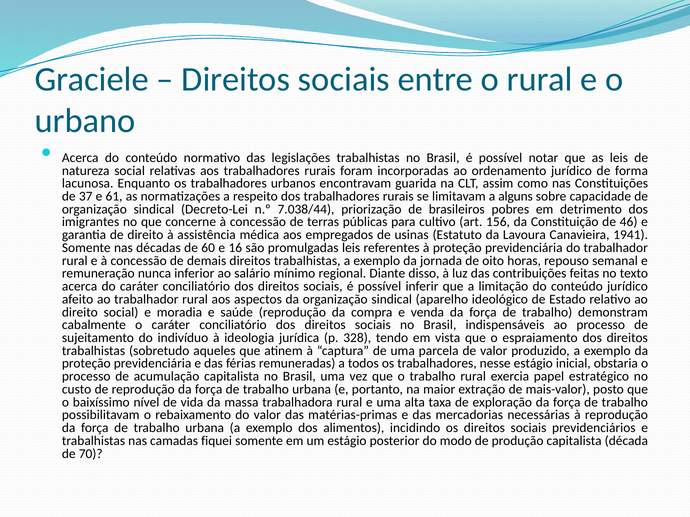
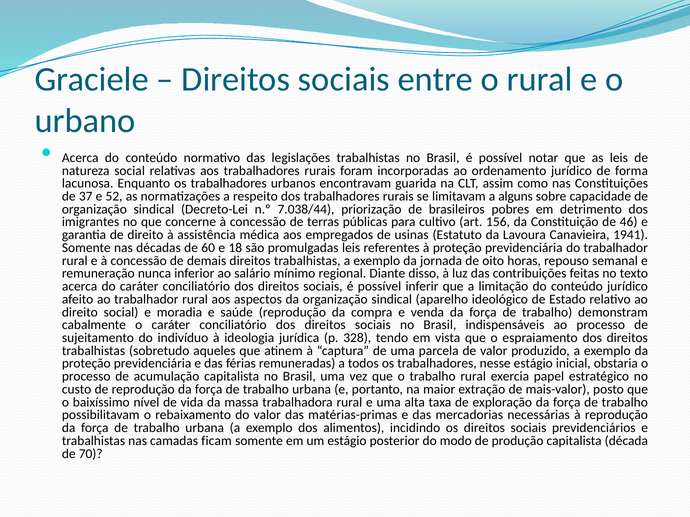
61: 61 -> 52 (114, 197)
16: 16 -> 18 (235, 248)
fiquei: fiquei -> ficam (217, 441)
